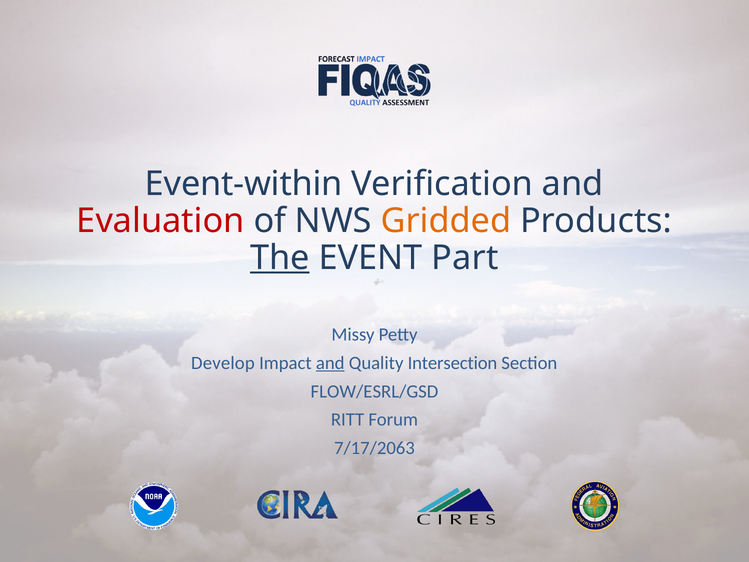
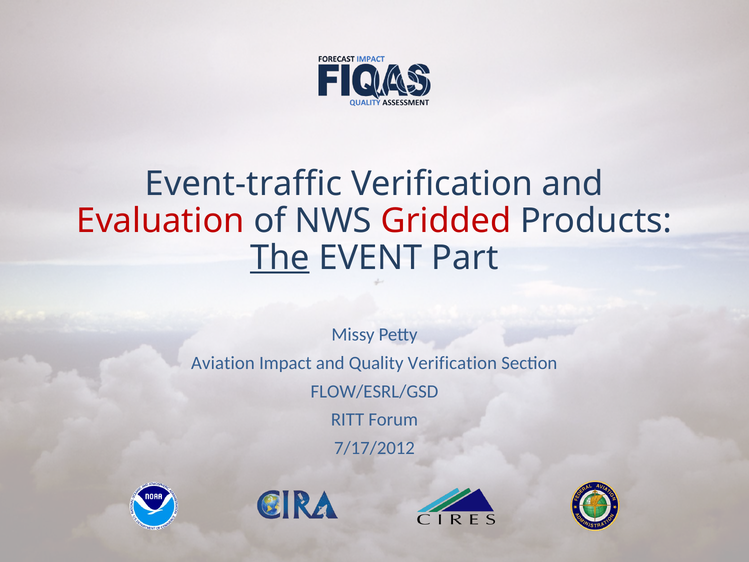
Event-within: Event-within -> Event-traffic (244, 184)
Gridded colour: orange -> red (446, 221)
Develop: Develop -> Aviation (223, 363)
and underline: present -> none (330, 363)
Quality Intersection: Intersection -> Verification (452, 363)
7/17/2063: 7/17/2063 -> 7/17/2012 (374, 448)
